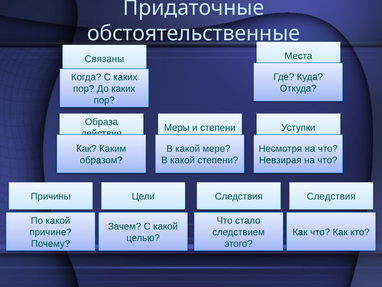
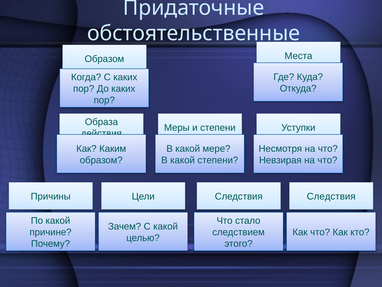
Связаны: Связаны -> Образом (104, 59)
